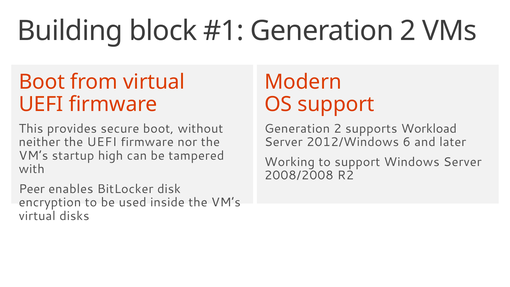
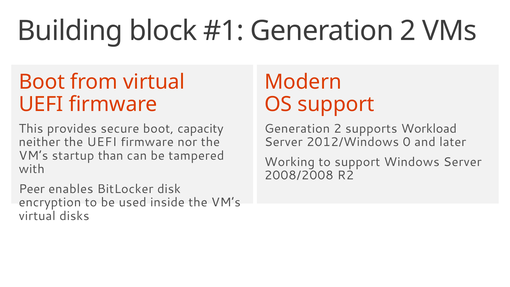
without: without -> capacity (201, 129)
6: 6 -> 0 (407, 142)
high: high -> than (111, 156)
